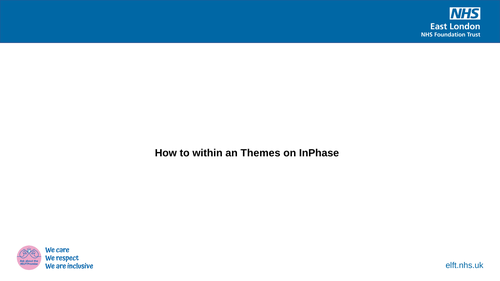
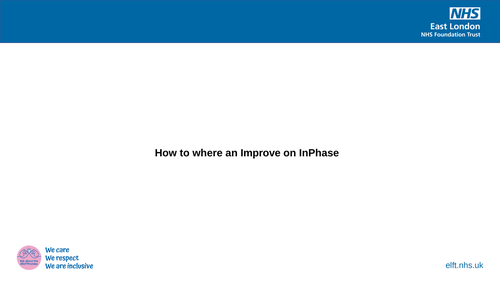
within: within -> where (208, 153)
Themes: Themes -> Improve (261, 153)
